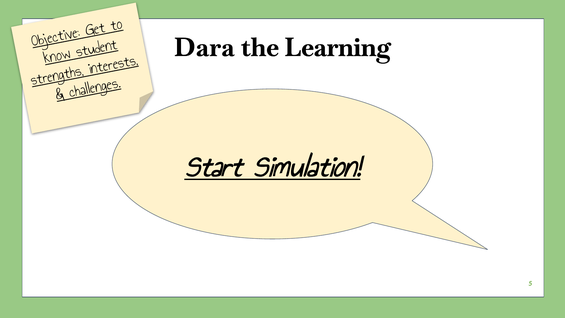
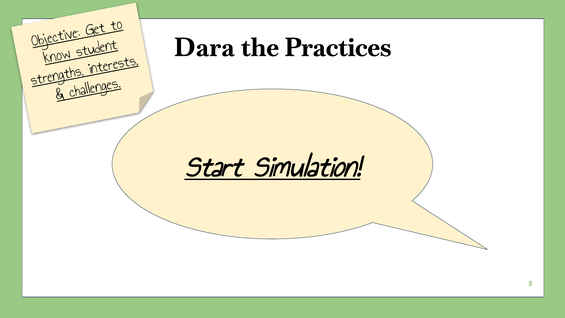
Learning: Learning -> Practices (338, 47)
